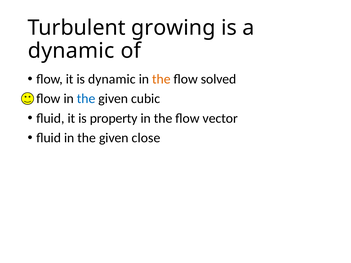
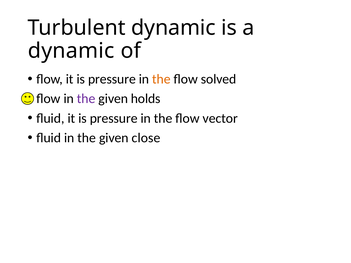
Turbulent growing: growing -> dynamic (173, 28)
flow it is dynamic: dynamic -> pressure (112, 79)
the colour: blue -> purple (86, 99)
cubic: cubic -> holds (146, 99)
fluid it is property: property -> pressure (114, 118)
